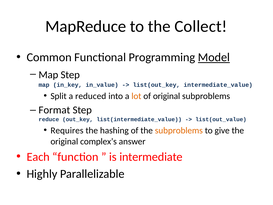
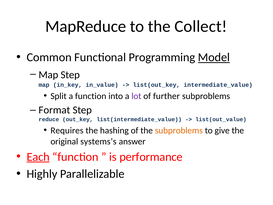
a reduced: reduced -> function (91, 96)
lot colour: orange -> purple (136, 96)
of original: original -> further (166, 96)
complex’s: complex’s -> systems’s (98, 141)
Each underline: none -> present (38, 157)
intermediate: intermediate -> performance (151, 157)
